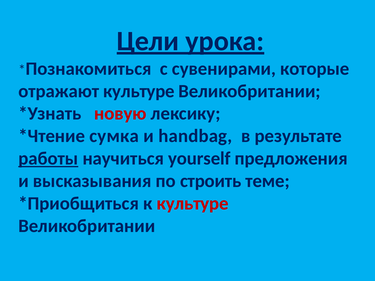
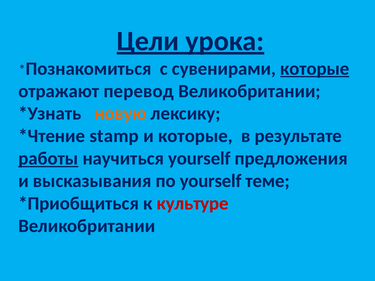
которые underline: none -> present (315, 69)
отражают культуре: культуре -> перевод (139, 91)
новую colour: red -> orange (120, 114)
cумка: cумка -> stamp (114, 136)
и handbag: handbag -> которые (195, 136)
по строить: строить -> yourself (211, 181)
